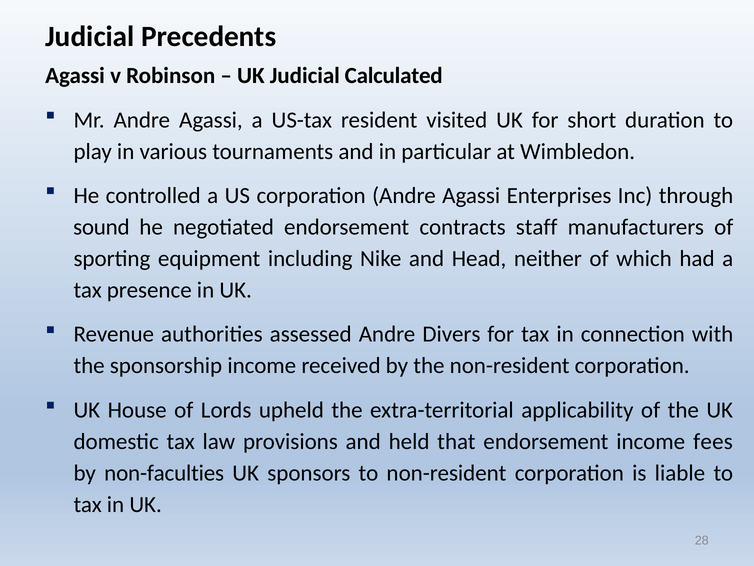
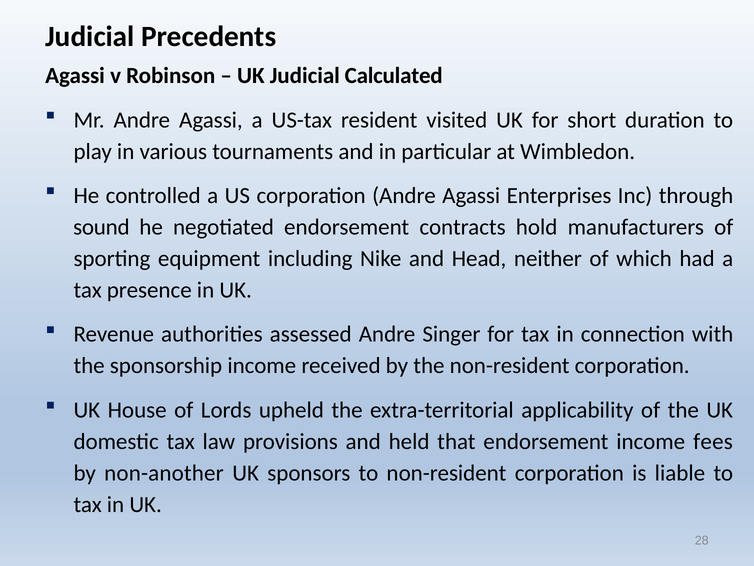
staff: staff -> hold (537, 227)
Divers: Divers -> Singer (451, 334)
non-faculties: non-faculties -> non-another (164, 473)
